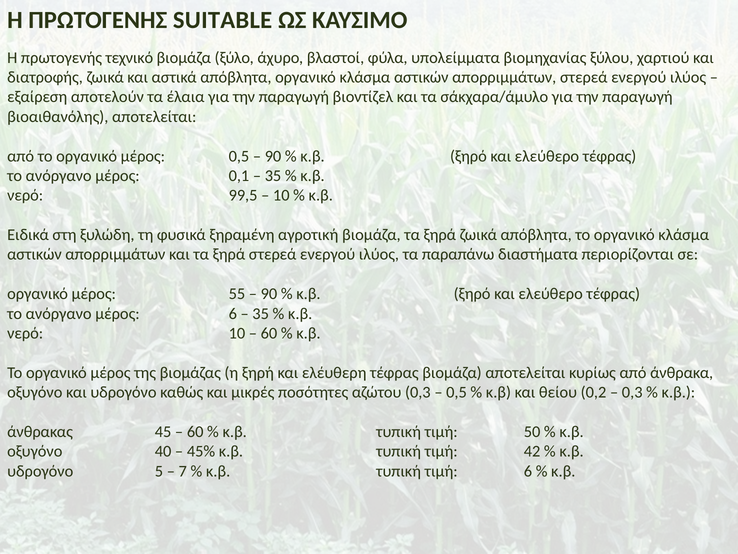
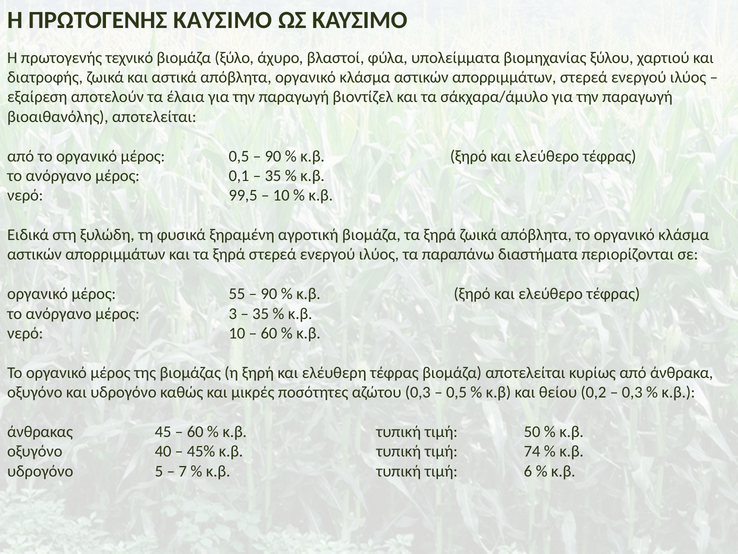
ΠΡΩΤΟΓΕΝΗΣ SUITABLE: SUITABLE -> ΚΑΥΣΙΜΟ (223, 20)
μέρος 6: 6 -> 3 (233, 313)
42: 42 -> 74 (532, 451)
